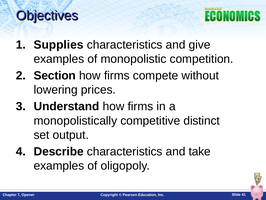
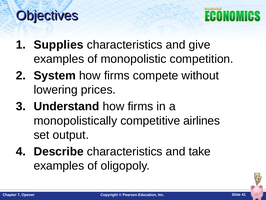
Section: Section -> System (55, 75)
distinct: distinct -> airlines (202, 120)
